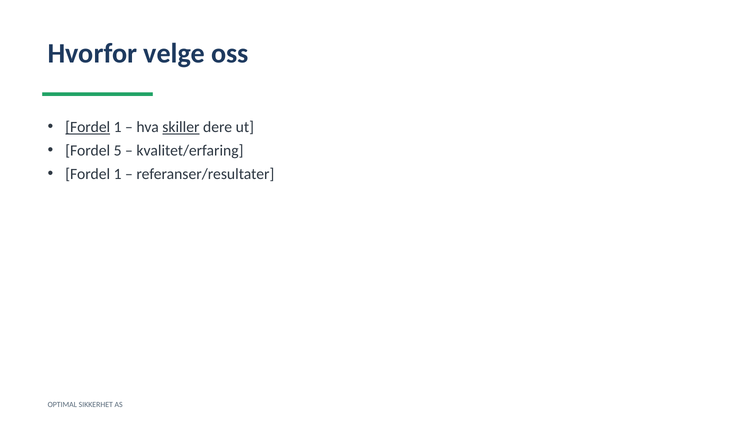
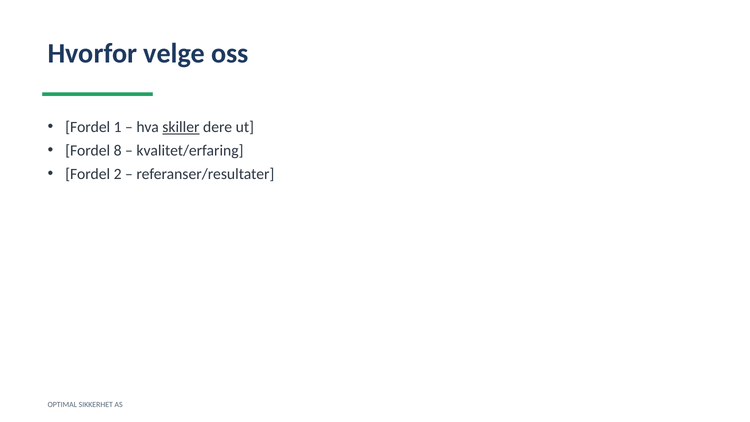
Fordel underline: present -> none (88, 127)
5: 5 -> 8 (118, 150)
1: 1 -> 2 (118, 174)
